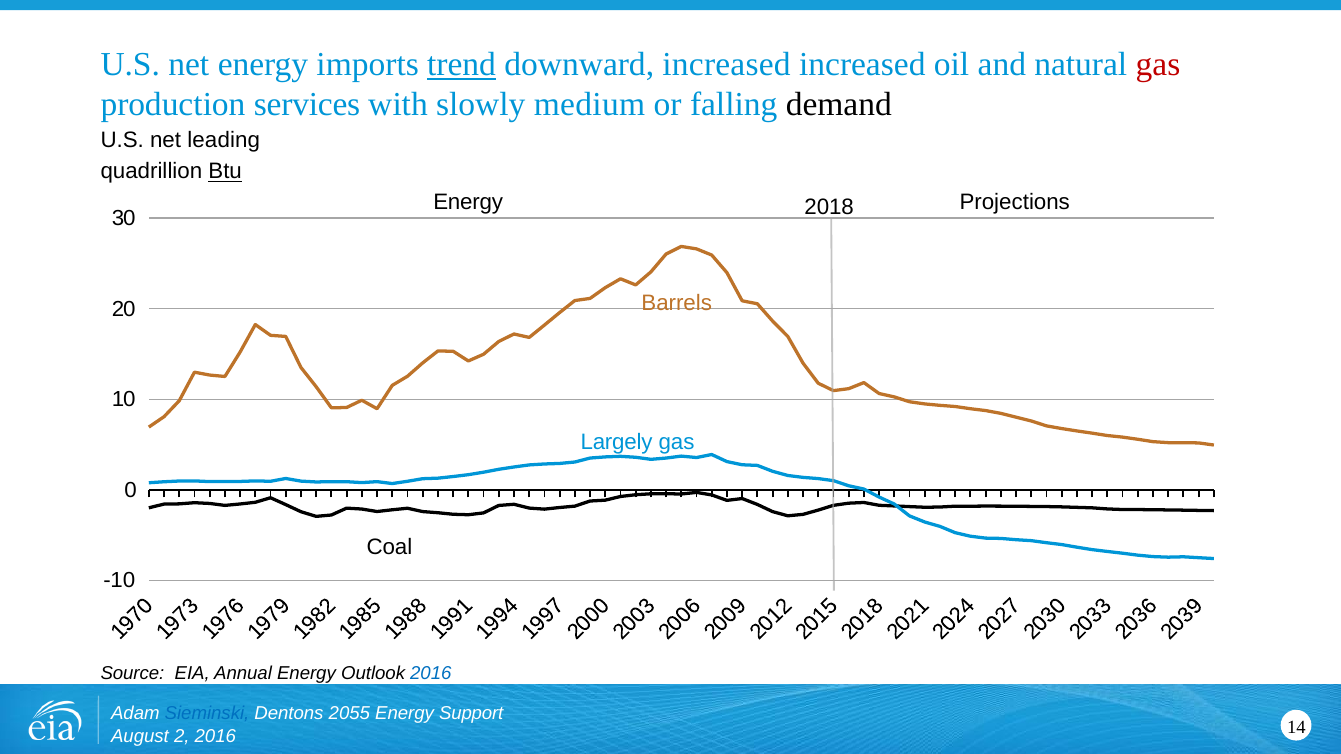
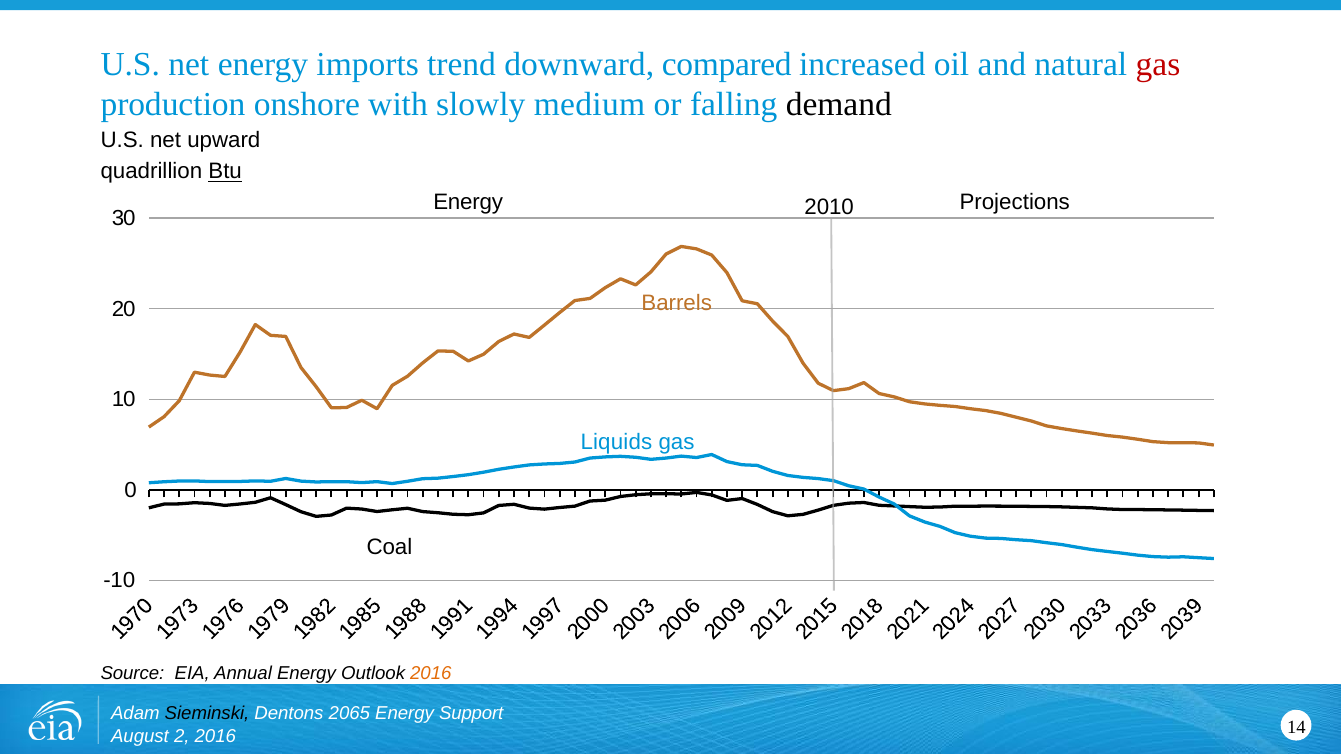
trend underline: present -> none (462, 64)
downward increased: increased -> compared (727, 64)
services: services -> onshore (307, 105)
leading: leading -> upward (224, 140)
2018: 2018 -> 2010 (829, 207)
Largely: Largely -> Liquids (616, 442)
2016 colour: blue -> orange (431, 674)
Sieminski colour: blue -> black (207, 714)
2055: 2055 -> 2065 (349, 714)
